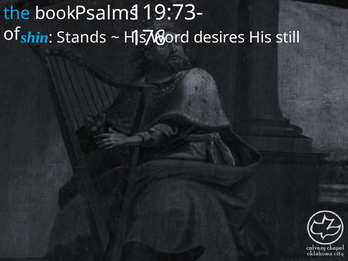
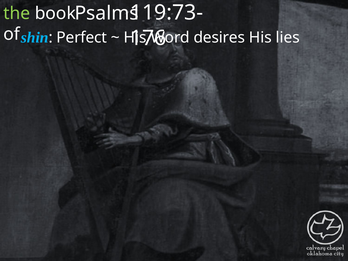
the colour: light blue -> light green (17, 13)
Stands: Stands -> Perfect (82, 38)
still: still -> lies (288, 38)
